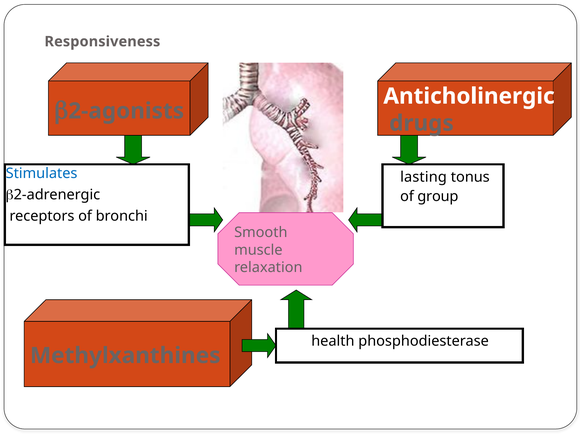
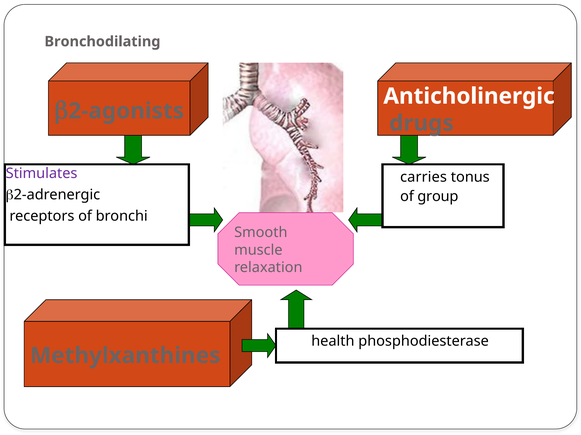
Responsiveness: Responsiveness -> Bronchodilating (102, 42)
Stimulates colour: blue -> purple (42, 174)
lasting: lasting -> carries (424, 177)
